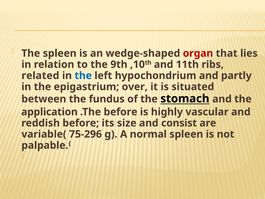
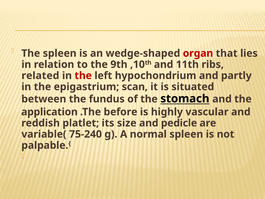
the colour: blue -> red (83, 76)
over: over -> scan (135, 87)
reddish before: before -> platlet (81, 123)
consist: consist -> pedicle (179, 123)
75-296: 75-296 -> 75-240 (85, 134)
